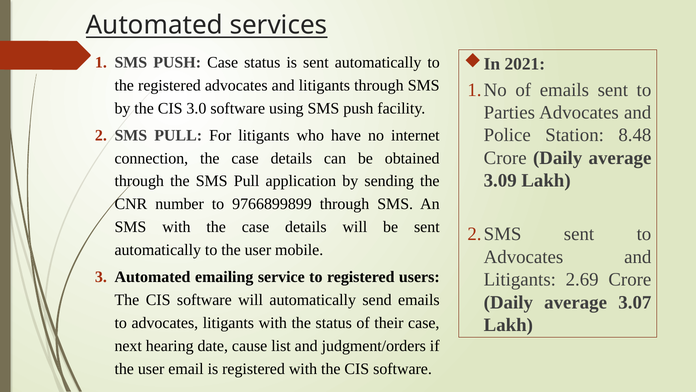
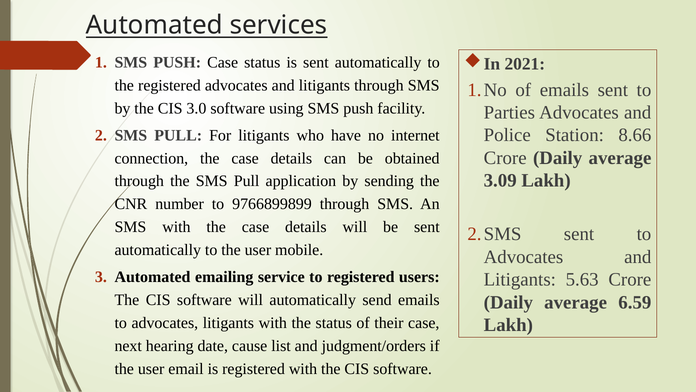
8.48: 8.48 -> 8.66 (635, 135)
2.69: 2.69 -> 5.63 (582, 279)
3.07: 3.07 -> 6.59 (635, 302)
